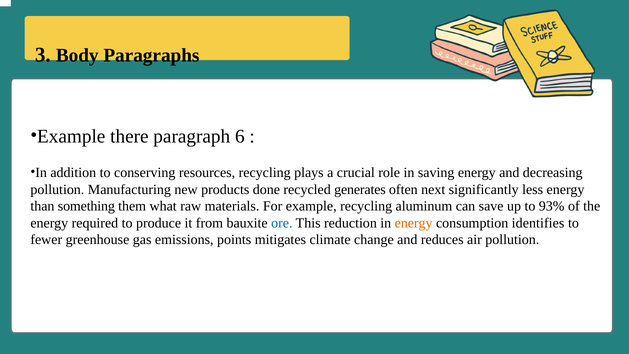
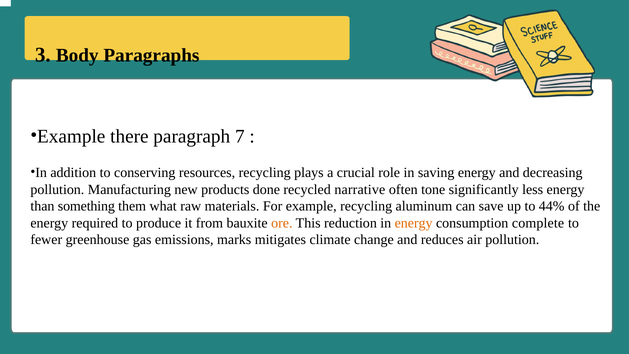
6: 6 -> 7 (240, 136)
generates: generates -> narrative (360, 189)
next: next -> tone (433, 189)
93%: 93% -> 44% (552, 206)
ore colour: blue -> orange (282, 223)
identifies: identifies -> complete (538, 223)
points: points -> marks (234, 240)
